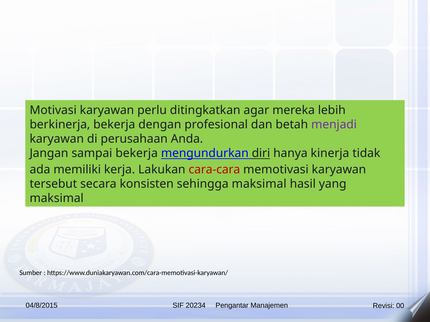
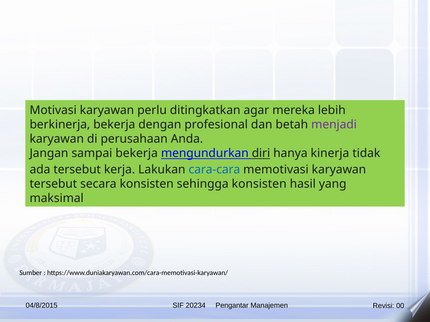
ada memiliki: memiliki -> tersebut (77, 170)
cara-cara colour: red -> blue (214, 170)
sehingga maksimal: maksimal -> konsisten (259, 184)
